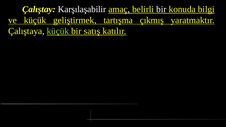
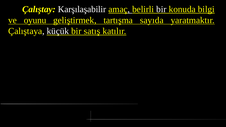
ve küçük: küçük -> oyunu (35, 20)
çıkmış: çıkmış -> sayıda (152, 20)
küçük colour: light green -> white (58, 31)
